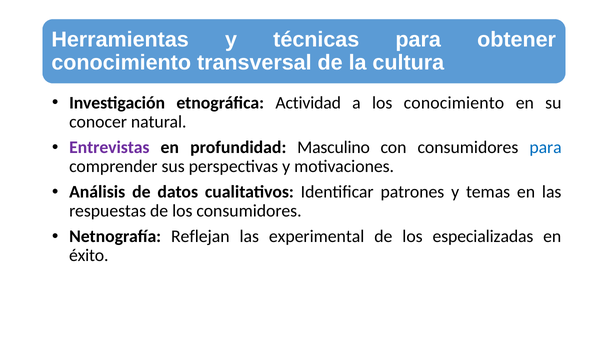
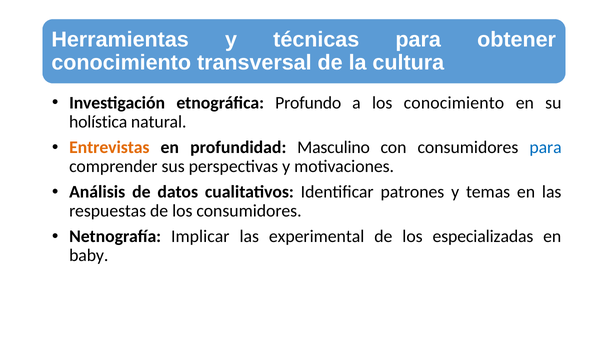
Actividad: Actividad -> Profundo (308, 103)
conocer: conocer -> holística (98, 122)
Entrevistas colour: purple -> orange (109, 147)
Reflejan: Reflejan -> Implicar (200, 236)
éxito: éxito -> baby (89, 256)
